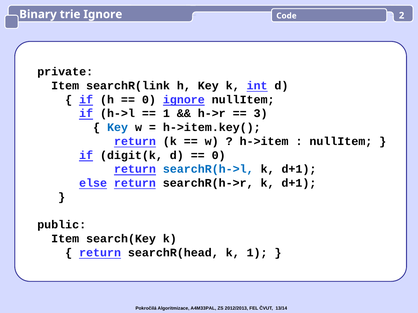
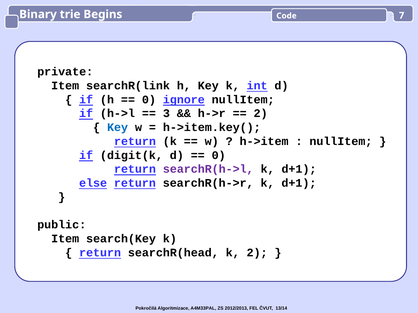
trie Ignore: Ignore -> Begins (103, 14)
2: 2 -> 7 (402, 16)
1: 1 -> 3 (166, 114)
3: 3 -> 2 (261, 114)
searchR(h->l colour: blue -> purple (208, 169)
k 1: 1 -> 2 (257, 253)
